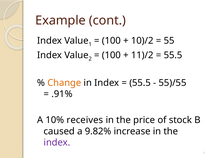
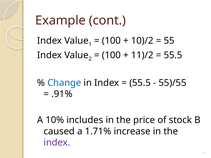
Change colour: orange -> blue (64, 83)
receives: receives -> includes (85, 120)
9.82%: 9.82% -> 1.71% (98, 131)
